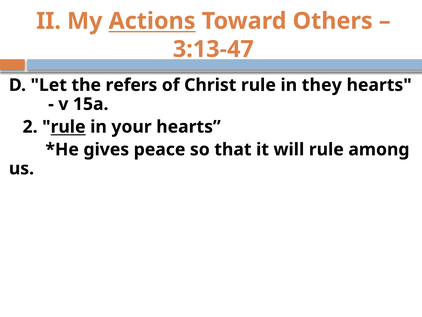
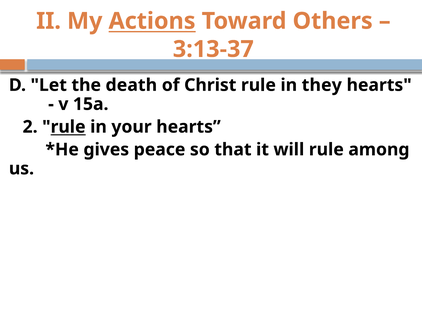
3:13-47: 3:13-47 -> 3:13-37 (213, 49)
refers: refers -> death (131, 85)
